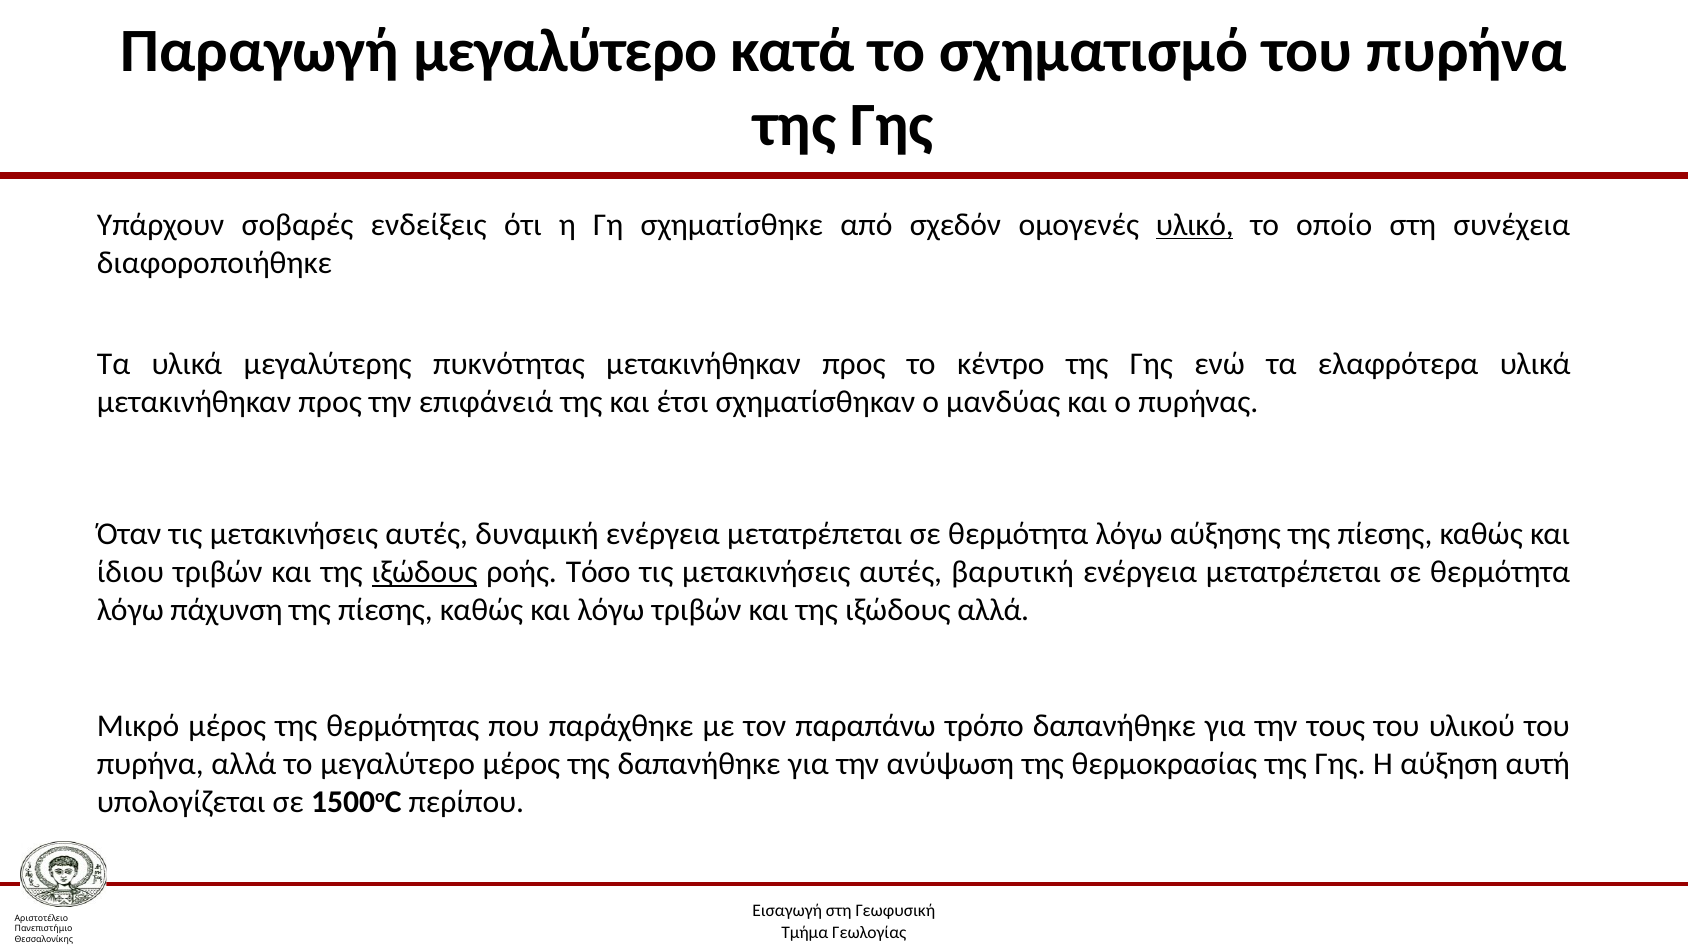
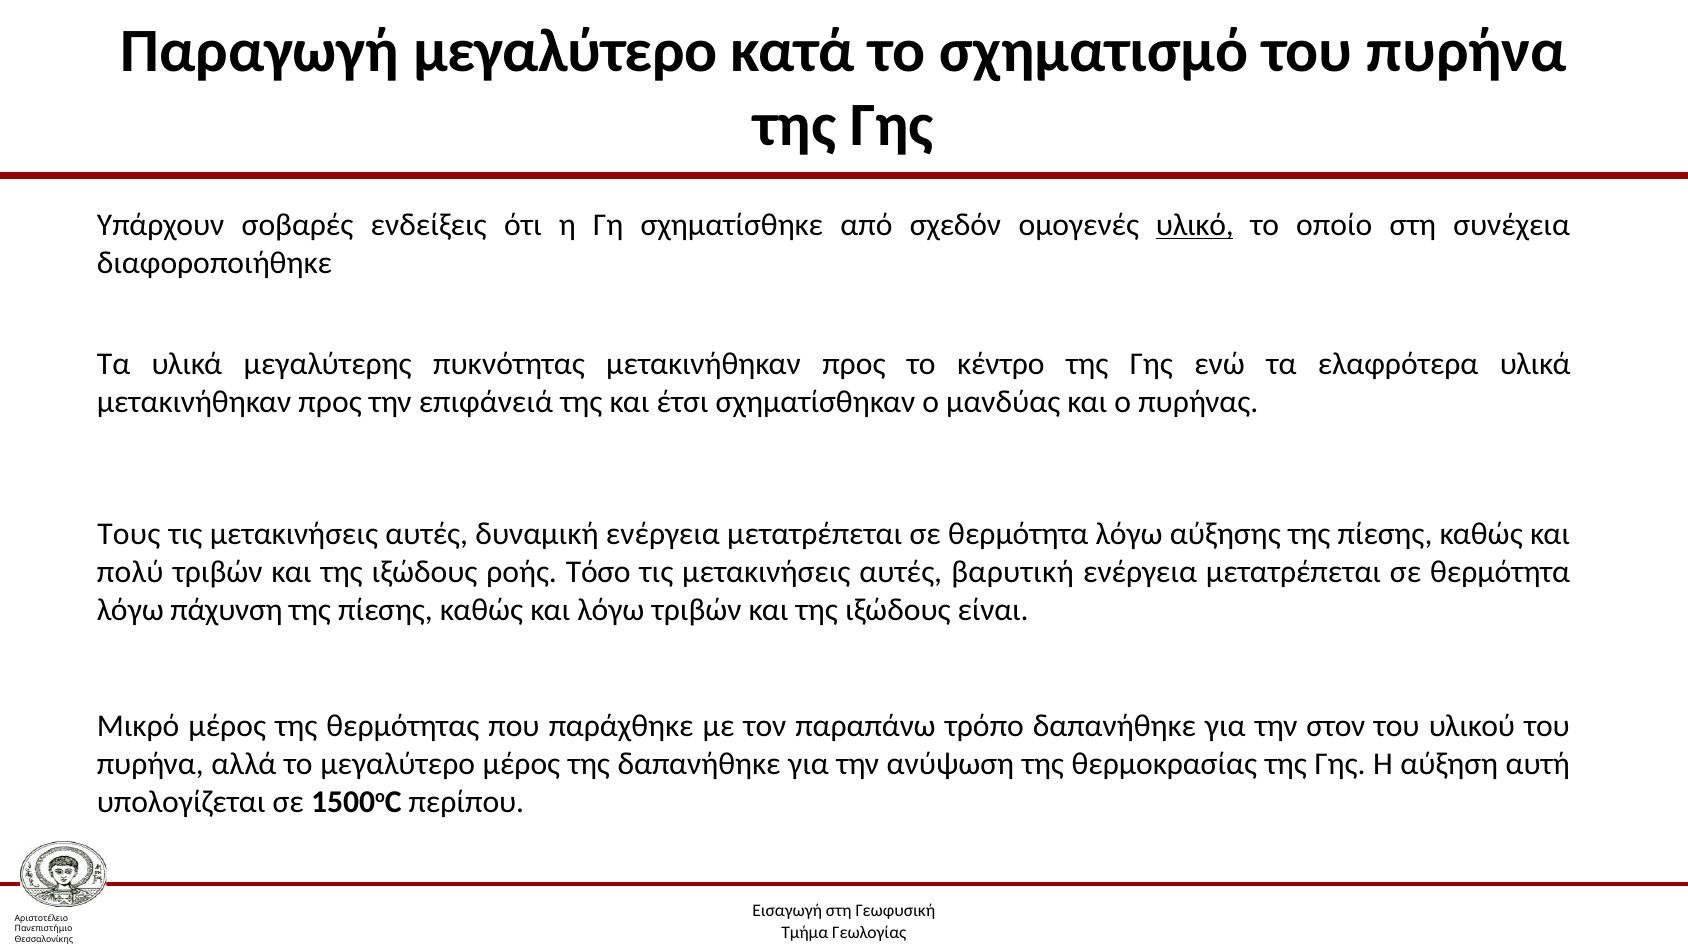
Όταν: Όταν -> Τους (129, 534)
ίδιου: ίδιου -> πολύ (130, 572)
ιξώδους underline: present -> none (425, 572)
ιξώδους αλλά: αλλά -> είναι (993, 610)
τους: τους -> στον (1336, 726)
